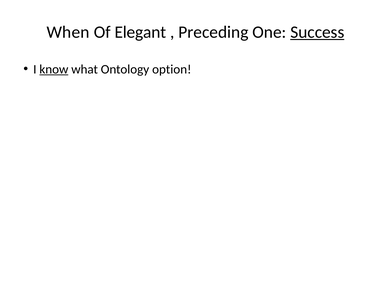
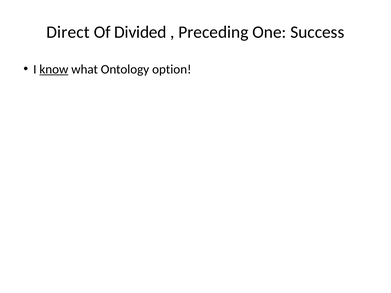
When: When -> Direct (68, 32)
Elegant: Elegant -> Divided (140, 32)
Success underline: present -> none (317, 32)
